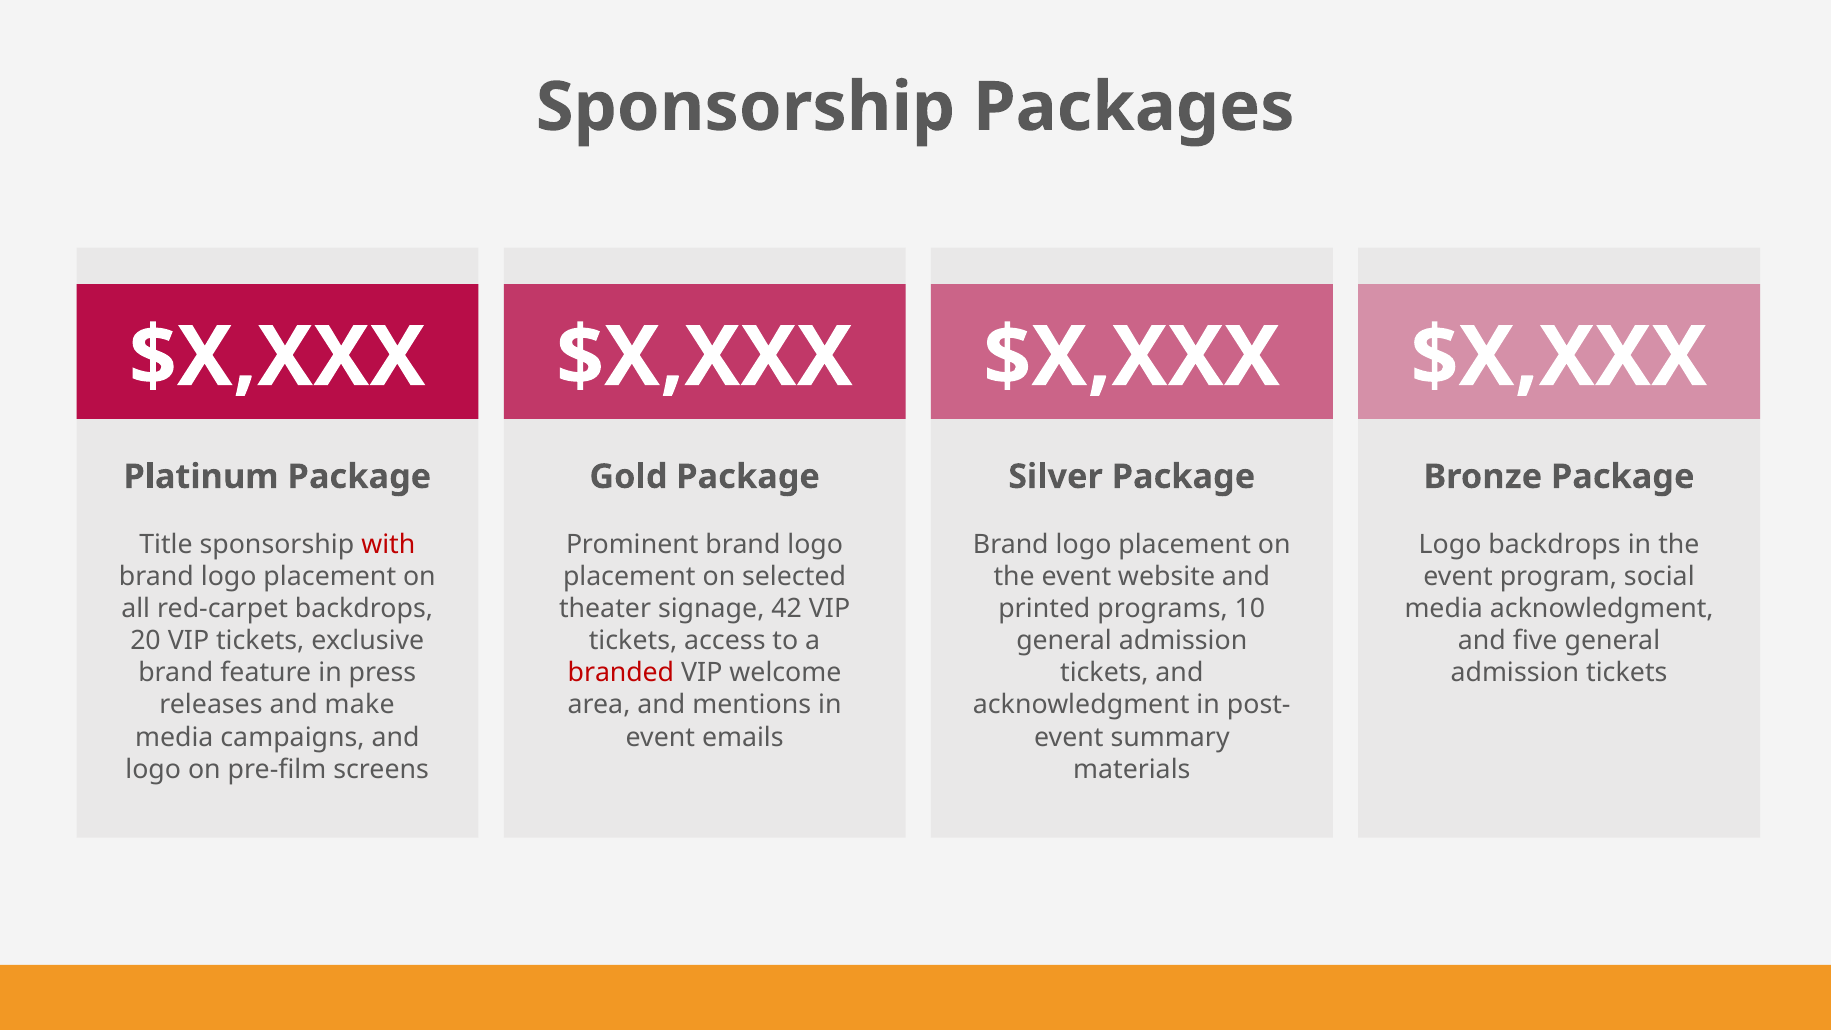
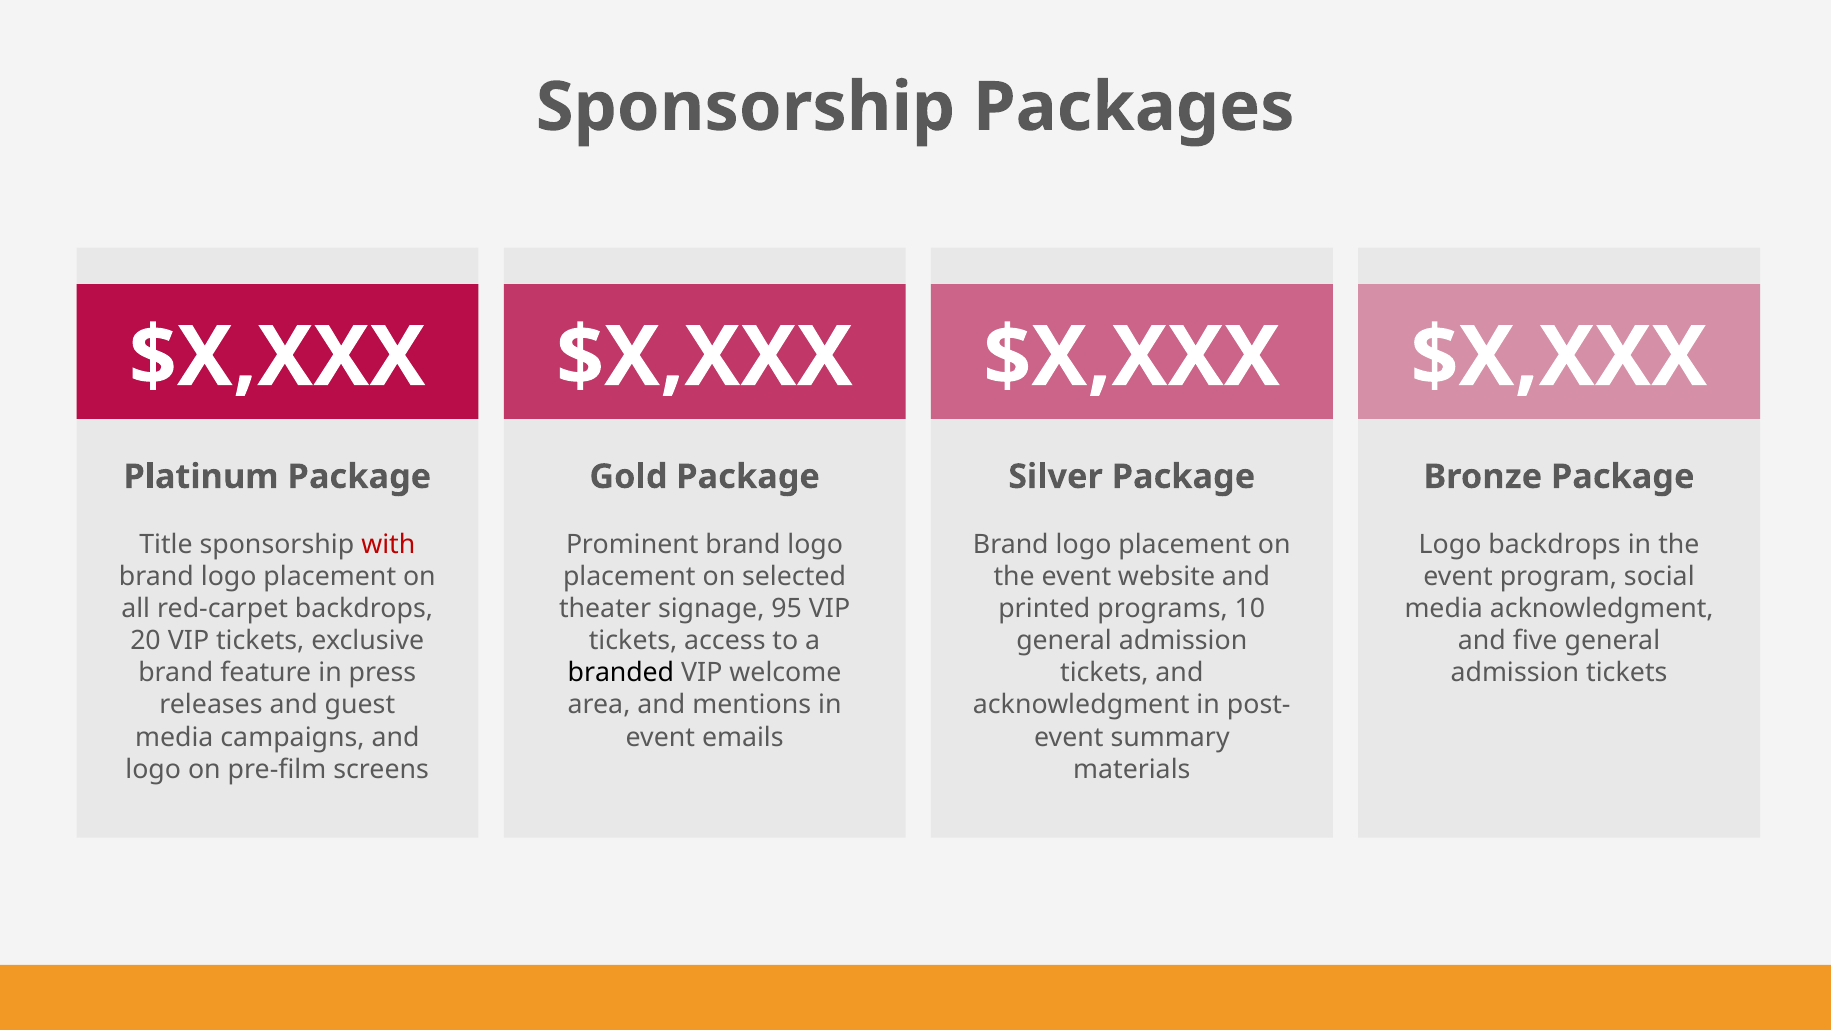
42: 42 -> 95 (787, 609)
branded colour: red -> black (621, 673)
make: make -> guest (360, 705)
